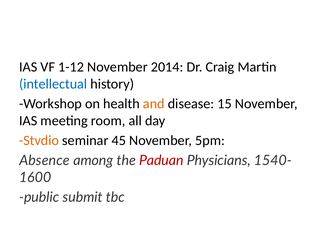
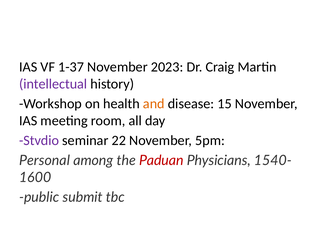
1-12: 1-12 -> 1-37 (71, 67)
2014: 2014 -> 2023 (167, 67)
intellectual colour: blue -> purple (53, 84)
Stvdio colour: orange -> purple (39, 140)
45: 45 -> 22 (119, 140)
Absence: Absence -> Personal (45, 160)
